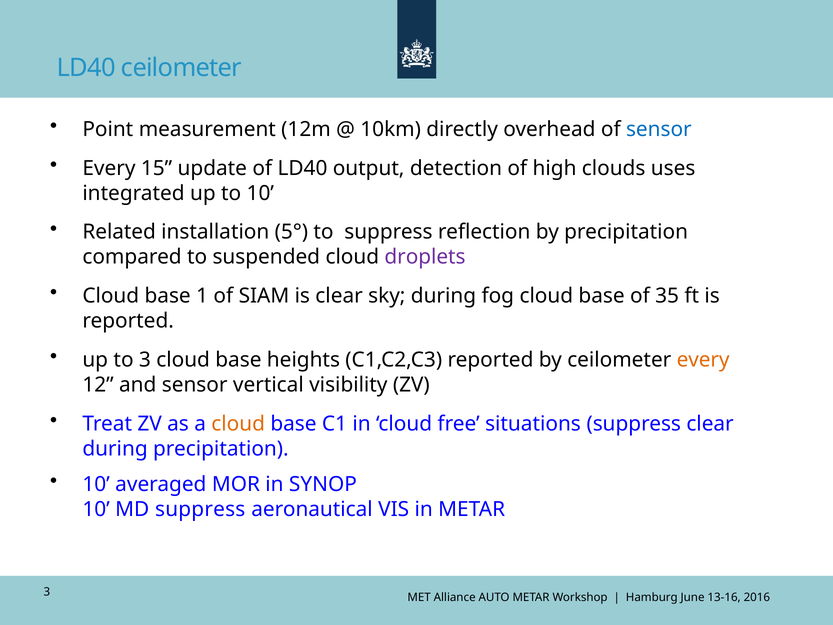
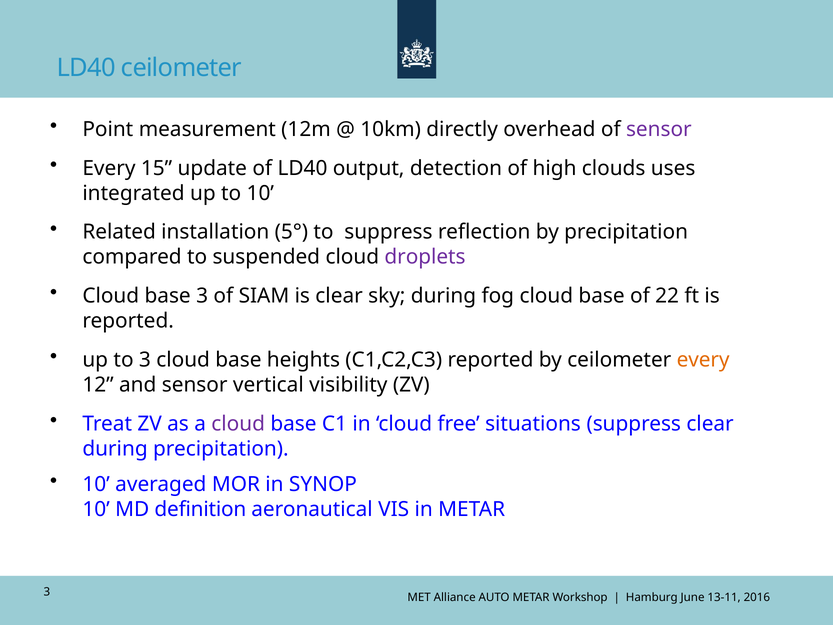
sensor colour: blue -> purple (659, 129)
base 1: 1 -> 3 (202, 296)
35: 35 -> 22 (667, 296)
cloud colour: orange -> purple (238, 424)
MD suppress: suppress -> definition (200, 509)
13-16: 13-16 -> 13-11 (724, 597)
